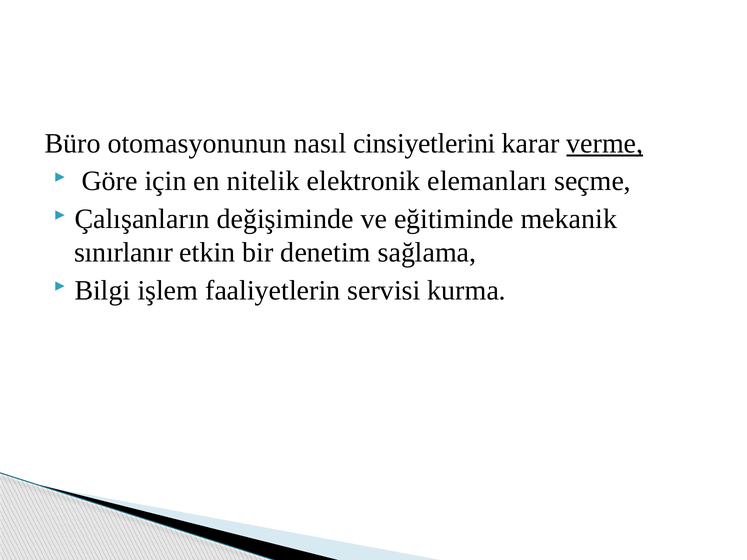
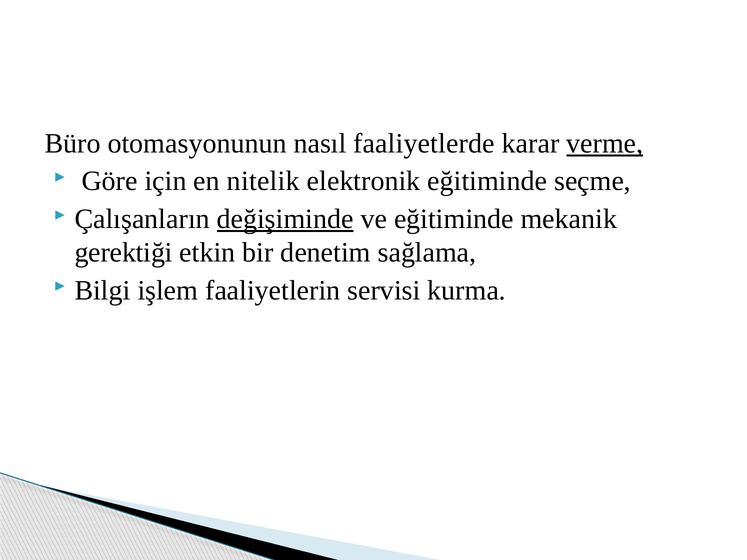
cinsiyetlerini: cinsiyetlerini -> faaliyetlerde (424, 143)
elektronik elemanları: elemanları -> eğitiminde (487, 181)
değişiminde underline: none -> present (285, 219)
sınırlanır: sınırlanır -> gerektiği (124, 253)
